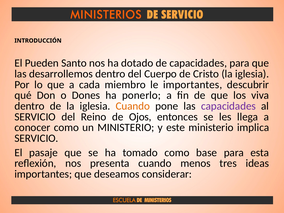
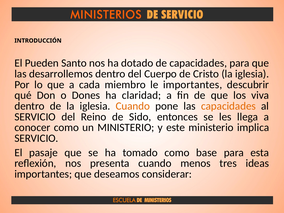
ponerlo: ponerlo -> claridad (141, 95)
capacidades colour: purple -> orange (228, 106)
Ojos: Ojos -> Sido (140, 117)
